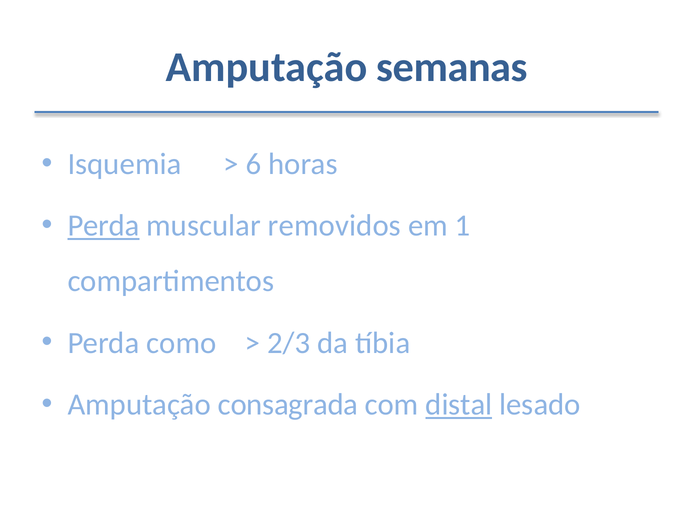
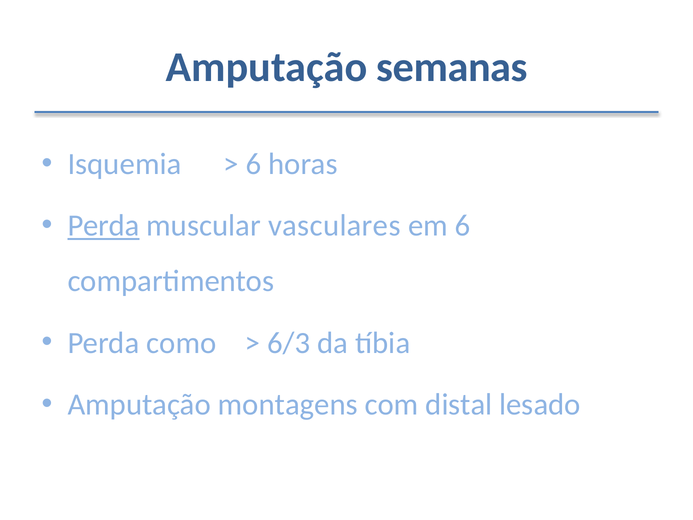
removidos: removidos -> vasculares (334, 226)
em 1: 1 -> 6 (463, 226)
2/3: 2/3 -> 6/3 (289, 343)
consagrada: consagrada -> montagens (288, 404)
distal underline: present -> none (459, 404)
